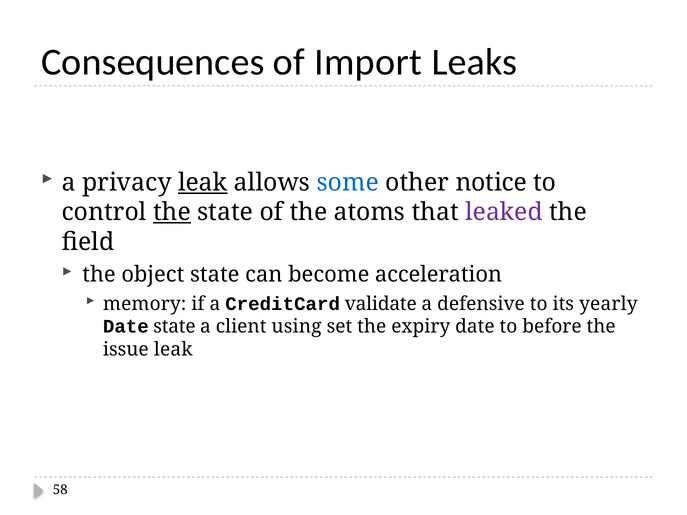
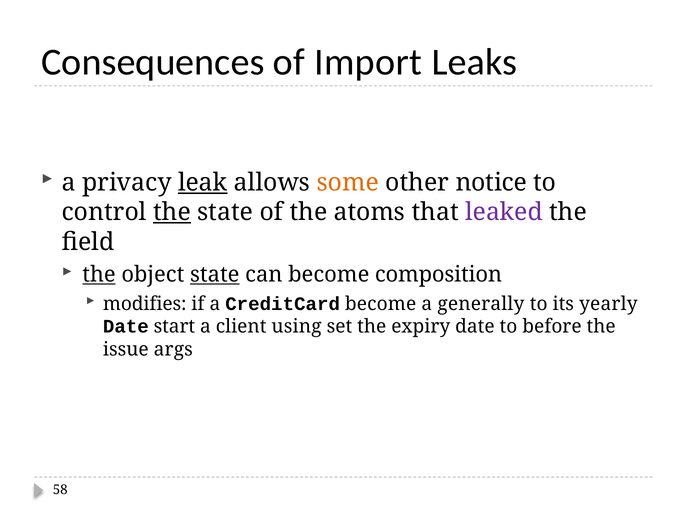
some colour: blue -> orange (348, 183)
the underline: none -> present (99, 275)
state underline: none -> present (215, 275)
acceleration: acceleration -> composition (439, 275)
memory: memory -> modifies (145, 304)
CreditCard validate: validate -> become (381, 304)
defensive: defensive -> generally (481, 304)
Date state: state -> start (174, 327)
issue leak: leak -> args (173, 350)
